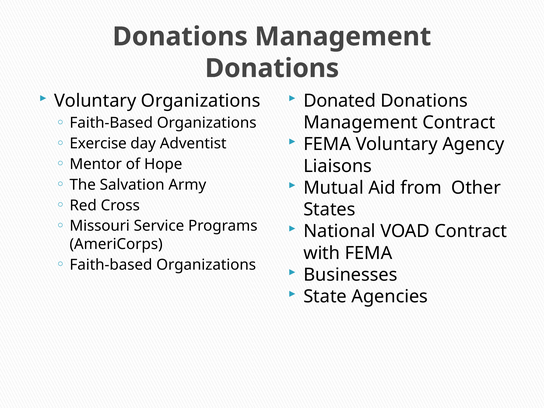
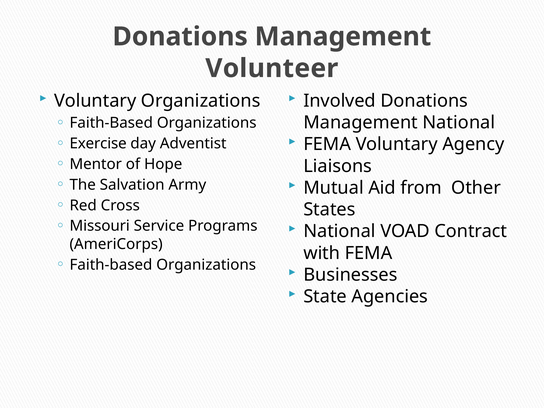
Donations: Donations -> Volunteer (272, 68)
Donated: Donated -> Involved (340, 101)
Management Contract: Contract -> National (459, 123)
